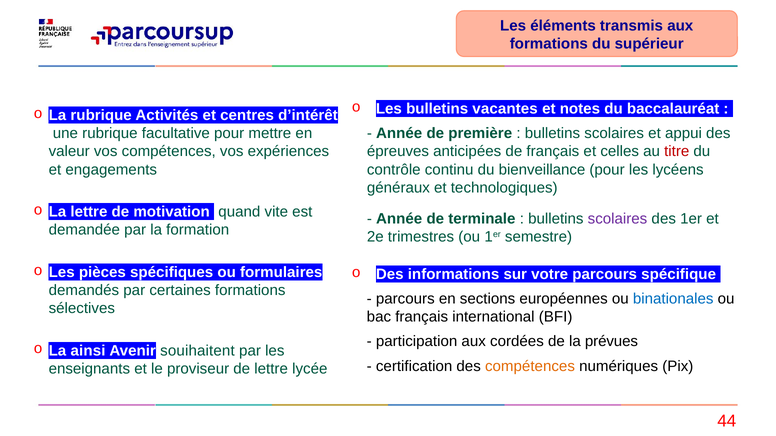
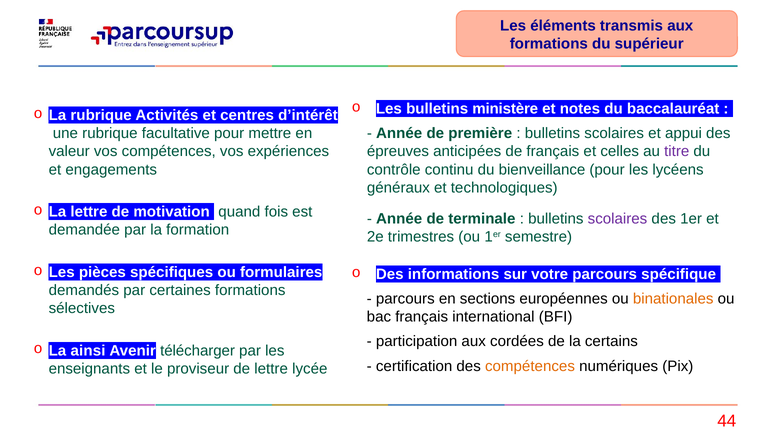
vacantes: vacantes -> ministère (505, 109)
titre colour: red -> purple (677, 152)
vite: vite -> fois (276, 212)
binationales colour: blue -> orange (673, 299)
prévues: prévues -> certains (611, 342)
souihaitent: souihaitent -> télécharger (198, 351)
